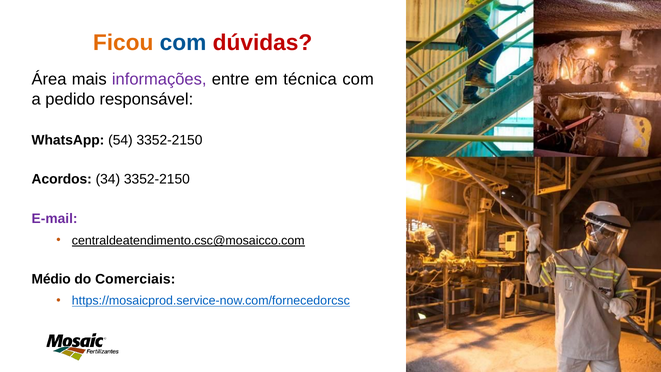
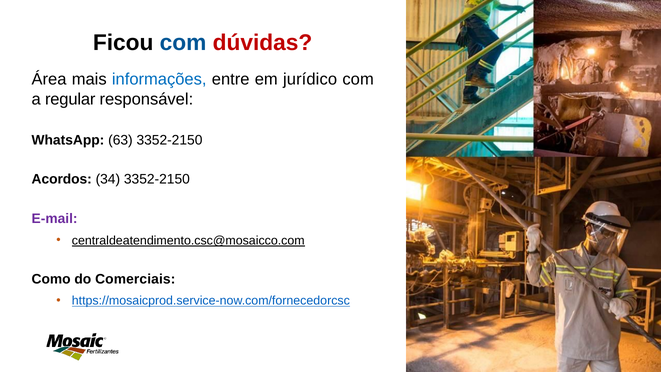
Ficou colour: orange -> black (123, 43)
informações colour: purple -> blue (159, 79)
técnica: técnica -> jurídico (310, 79)
pedido: pedido -> regular (70, 99)
54: 54 -> 63 (120, 140)
Médio: Médio -> Como (51, 279)
